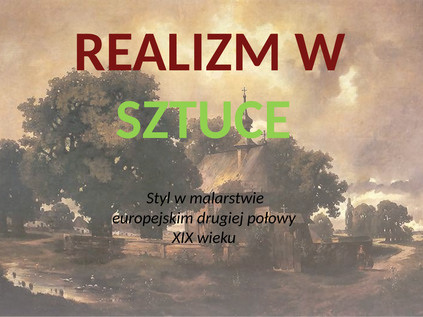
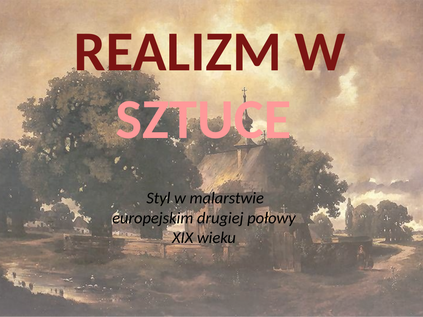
SZTUCE colour: light green -> pink (203, 120)
